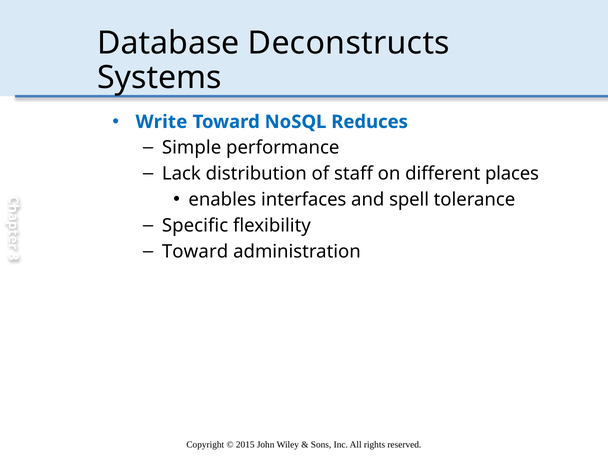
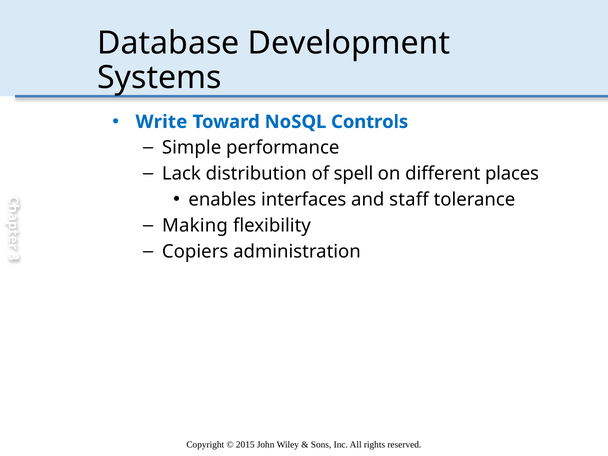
Deconstructs: Deconstructs -> Development (349, 43)
Reduces: Reduces -> Controls (370, 122)
staff: staff -> spell (354, 174)
spell: spell -> staff (409, 200)
Specific: Specific -> Making (195, 226)
Toward: Toward -> Copiers (195, 252)
